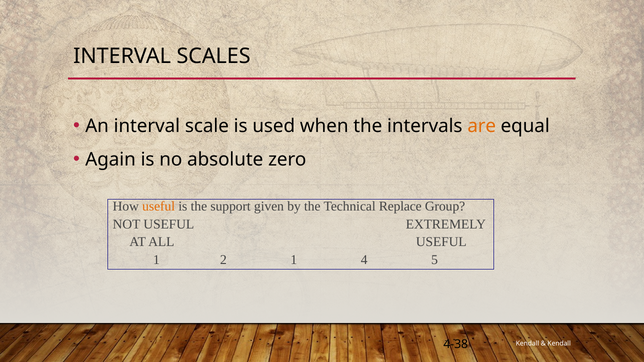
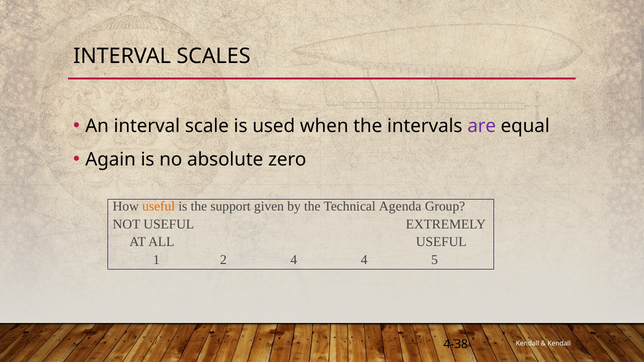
are colour: orange -> purple (482, 126)
Replace: Replace -> Agenda (400, 206)
2 1: 1 -> 4 (294, 260)
